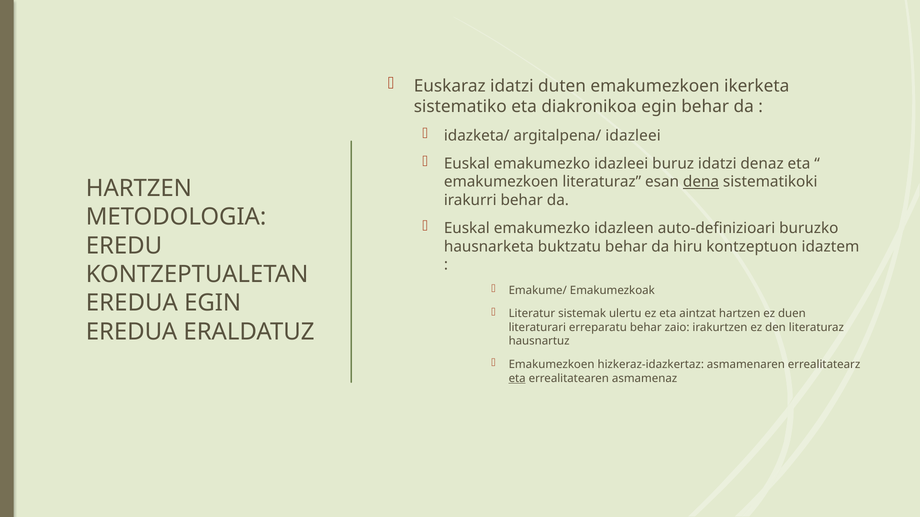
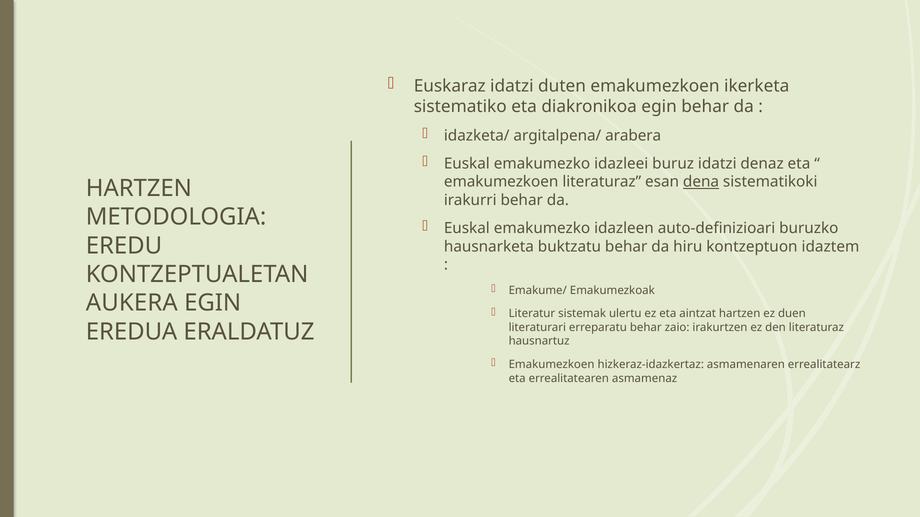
argitalpena/ idazleei: idazleei -> arabera (633, 136)
EREDUA: EREDUA -> AUKERA (132, 303)
eta underline: present -> none (517, 379)
